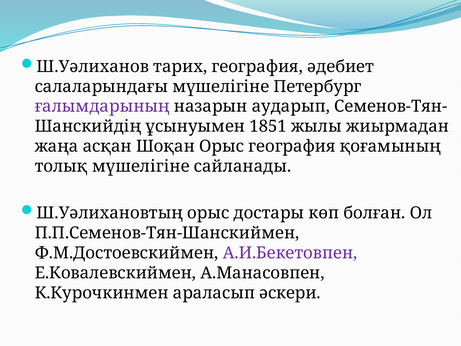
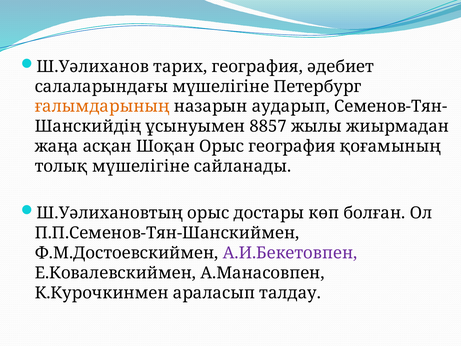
ғалымдарының colour: purple -> orange (102, 106)
1851: 1851 -> 8857 (268, 126)
әскери: әскери -> талдау (290, 293)
